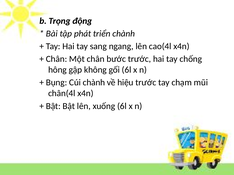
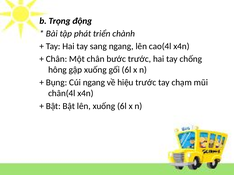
gập không: không -> xuống (95, 70)
Cúi chành: chành -> ngang (94, 83)
